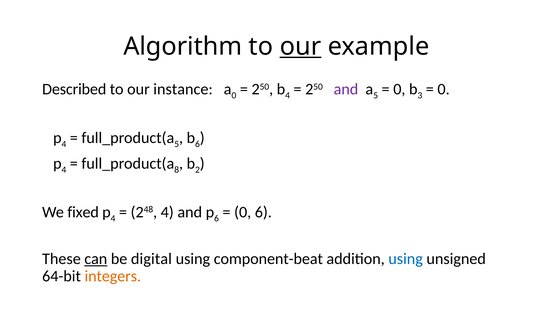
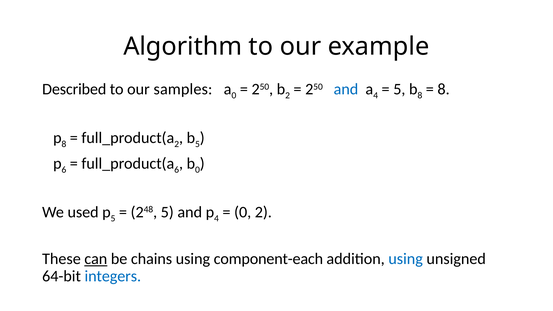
our underline: present -> none (300, 46)
instance: instance -> samples (183, 89)
4: 4 -> 2 (288, 95)
and colour: purple -> blue (346, 89)
5: 5 -> 4 (376, 95)
0: 0 -> 5 (399, 89)
3: 3 -> 8 (420, 95)
0: 0 -> 8 (444, 89)
4: 4 -> 8 (64, 144)
5: 5 -> 2 (177, 144)
6: 6 -> 5 (197, 144)
4: 4 -> 6 (64, 170)
8: 8 -> 6 (177, 170)
2: 2 -> 0 (197, 170)
fixed: fixed -> used (83, 212)
4: 4 -> 5 (113, 218)
248 4: 4 -> 5 (167, 212)
6: 6 -> 4 (217, 218)
0 6: 6 -> 2 (263, 212)
digital: digital -> chains (152, 259)
component-beat: component-beat -> component-each (268, 259)
integers colour: orange -> blue (113, 276)
